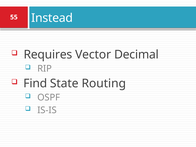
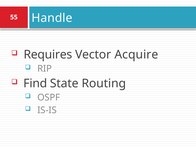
Instead: Instead -> Handle (52, 18)
Decimal: Decimal -> Acquire (136, 55)
